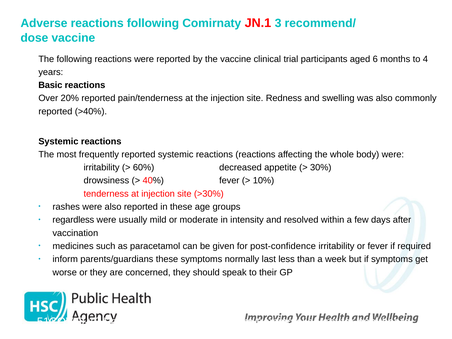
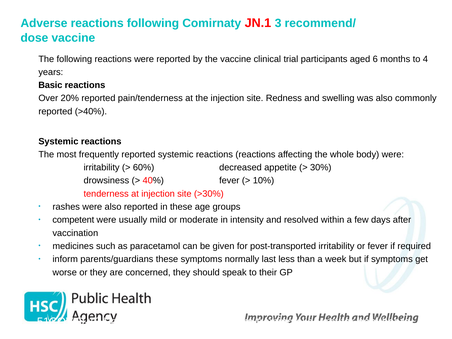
regardless: regardless -> competent (73, 220)
post-confidence: post-confidence -> post-transported (283, 246)
